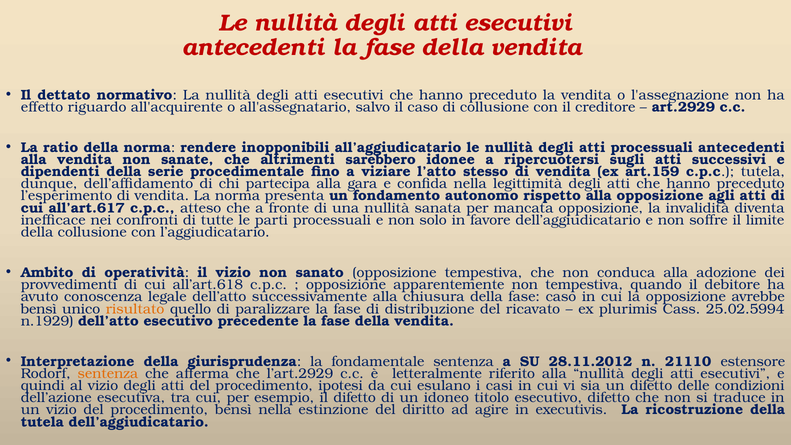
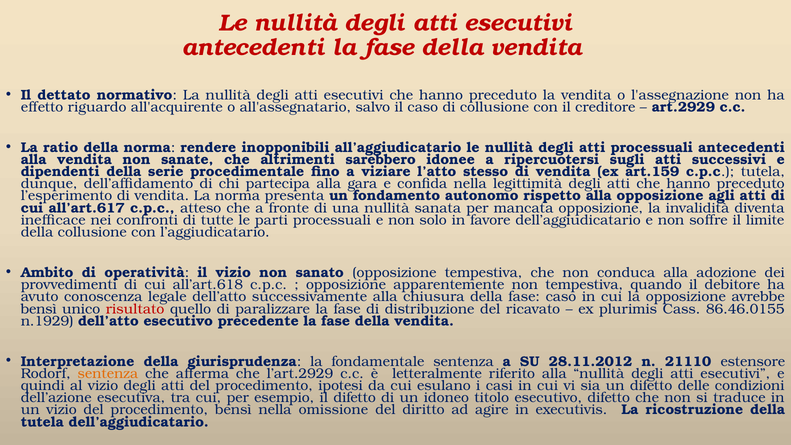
risultato colour: orange -> red (135, 309)
25.02.5994: 25.02.5994 -> 86.46.0155 (745, 309)
estinzione: estinzione -> omissione (333, 410)
